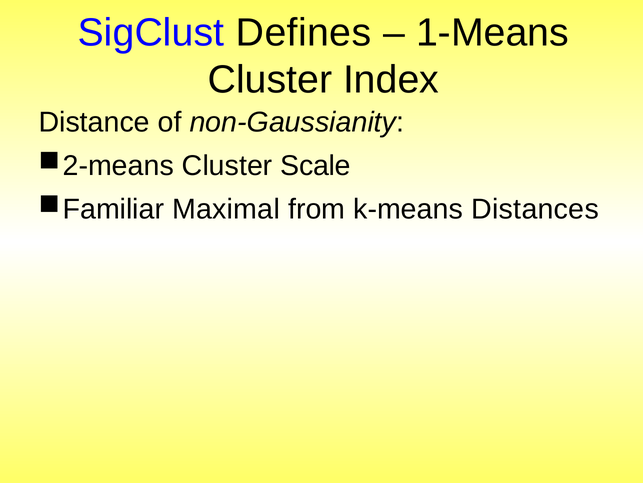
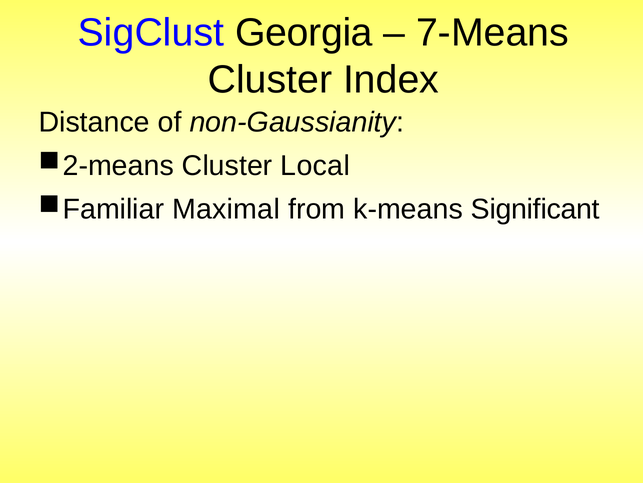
Defines: Defines -> Georgia (304, 33)
1-Means: 1-Means -> 7-Means (493, 33)
Scale: Scale -> Local (315, 166)
Distances: Distances -> Significant (535, 209)
